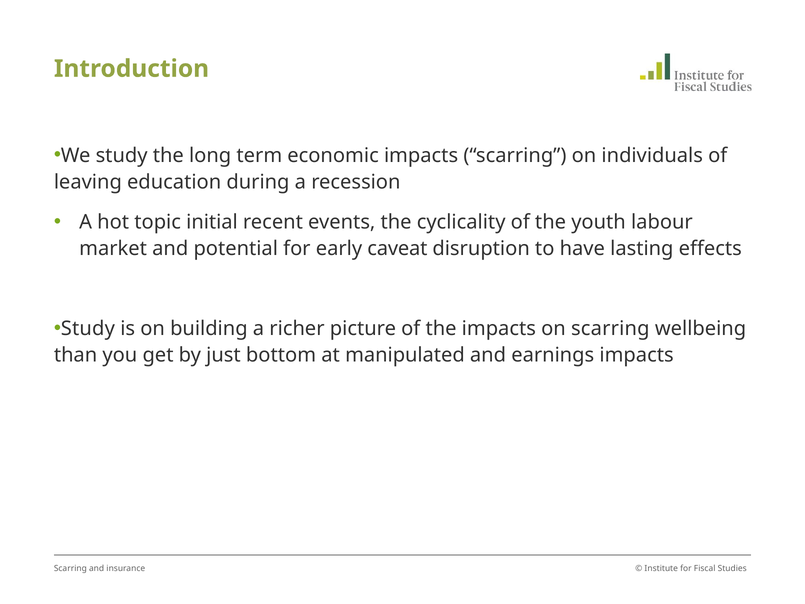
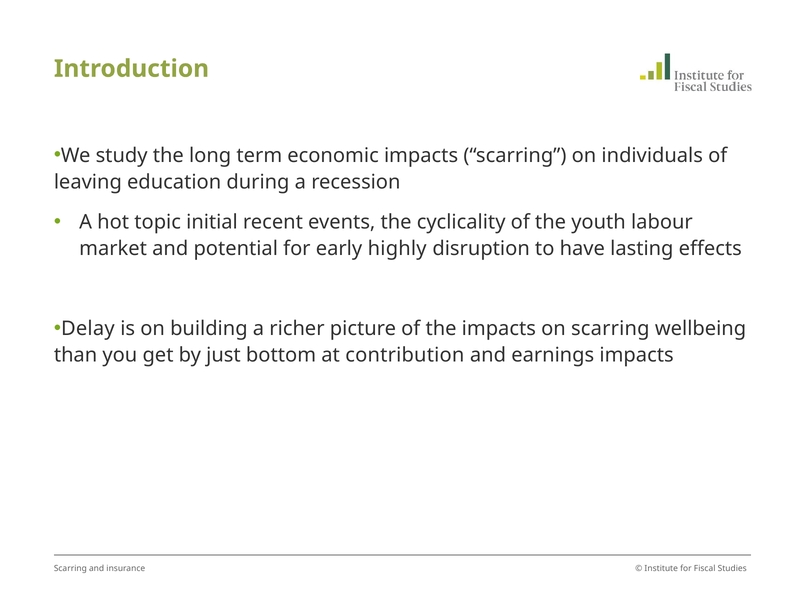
caveat: caveat -> highly (397, 248)
Study: Study -> Delay (88, 328)
manipulated: manipulated -> contribution (405, 355)
